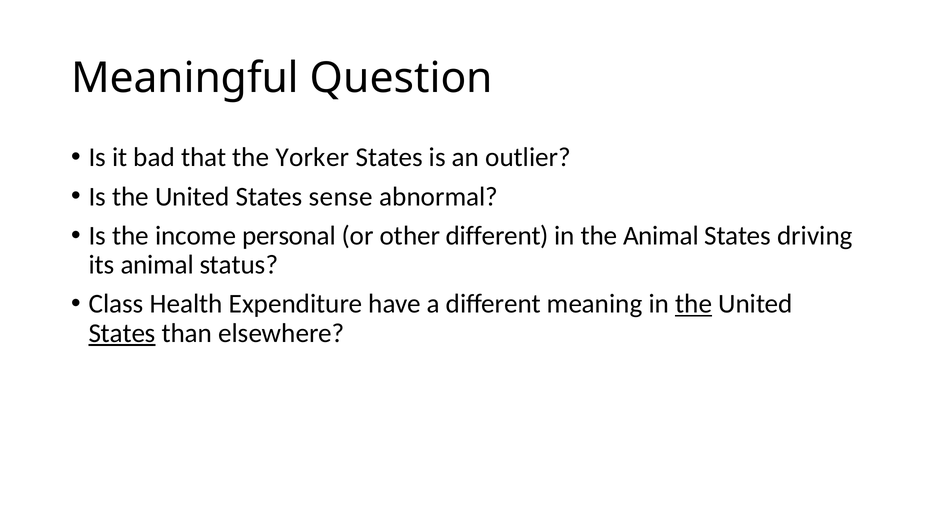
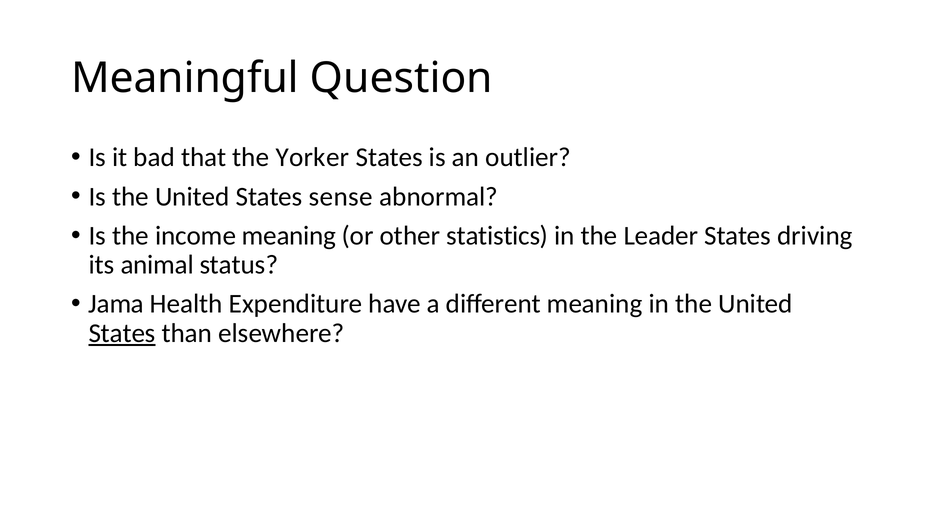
income personal: personal -> meaning (289, 236)
other different: different -> statistics (497, 236)
the Animal: Animal -> Leader (661, 236)
Class: Class -> Jama (116, 304)
the underline: present -> none (694, 304)
